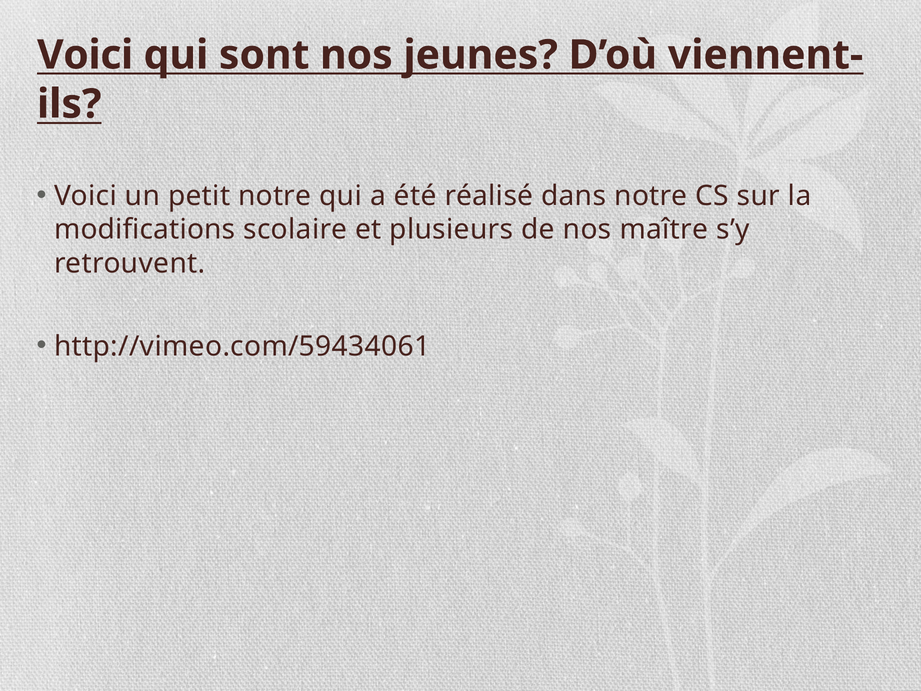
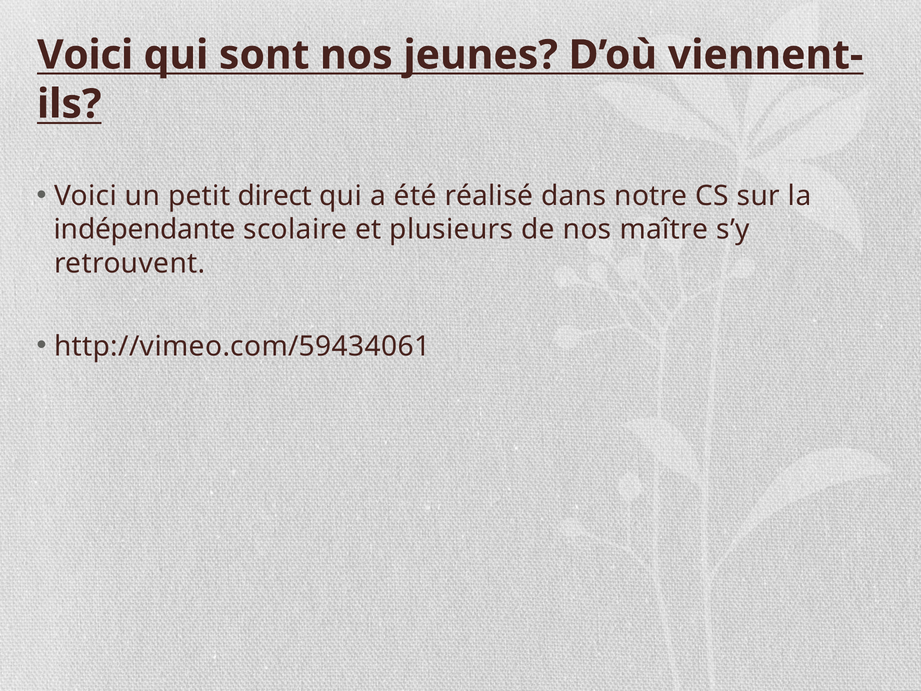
petit notre: notre -> direct (275, 196)
modifications: modifications -> indépendante (145, 229)
